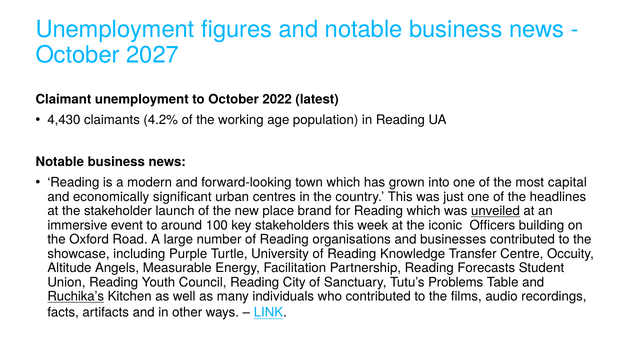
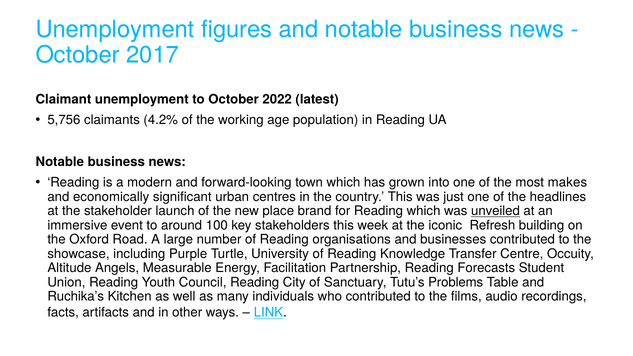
2027: 2027 -> 2017 (153, 55)
4,430: 4,430 -> 5,756 (64, 120)
capital: capital -> makes (567, 183)
Officers: Officers -> Refresh (492, 225)
Ruchika’s underline: present -> none (76, 297)
